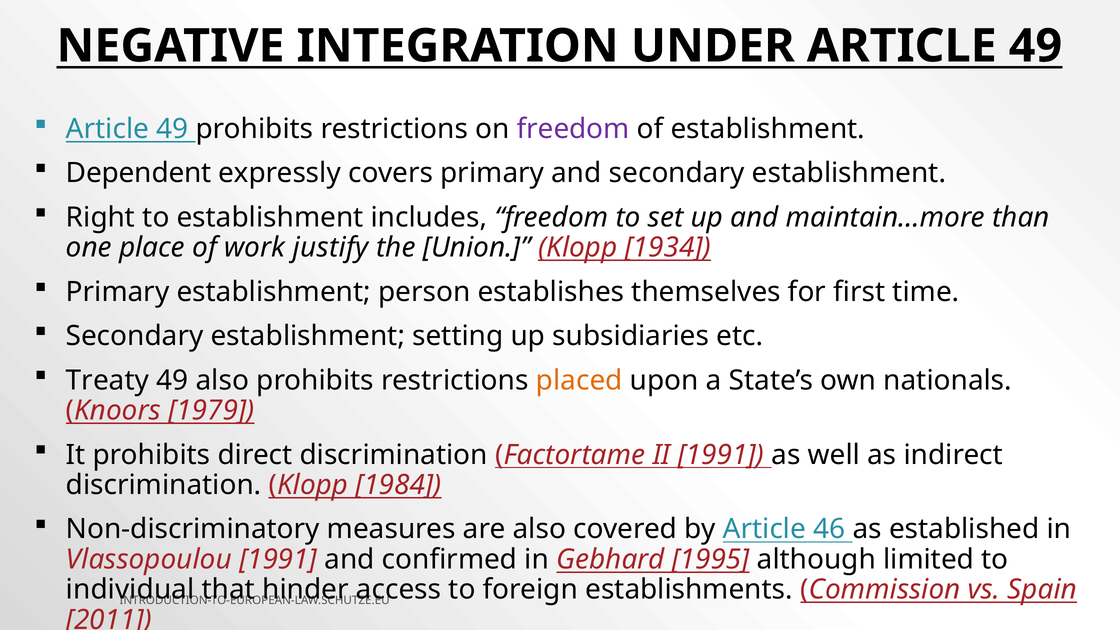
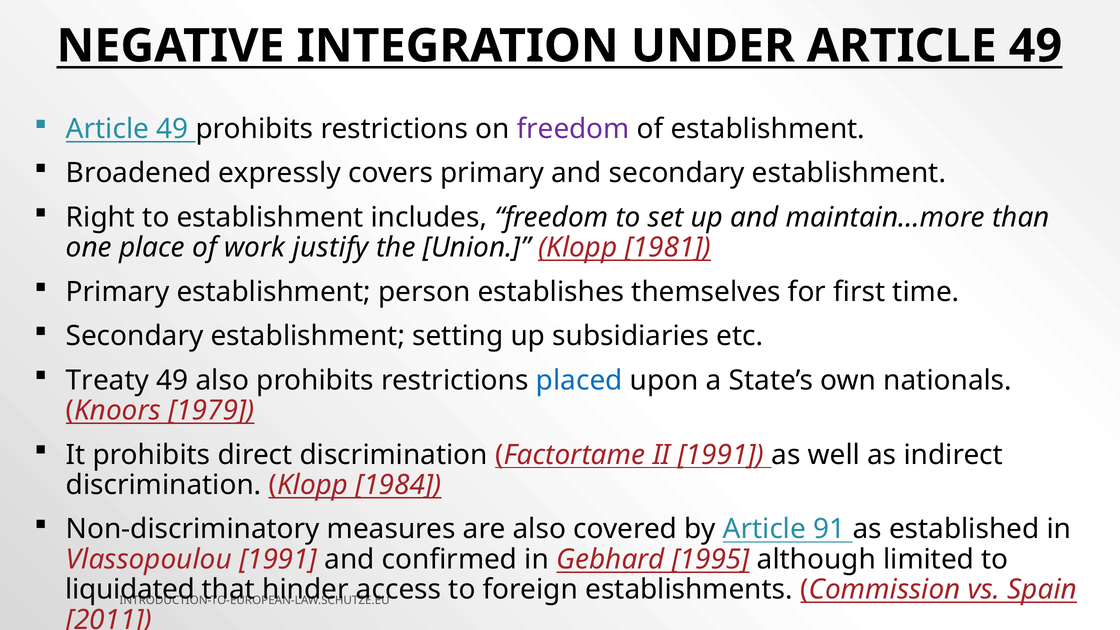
Dependent: Dependent -> Broadened (139, 173)
1934: 1934 -> 1981 (668, 248)
placed colour: orange -> blue (579, 380)
46: 46 -> 91 (829, 529)
individual: individual -> liquidated (130, 590)
